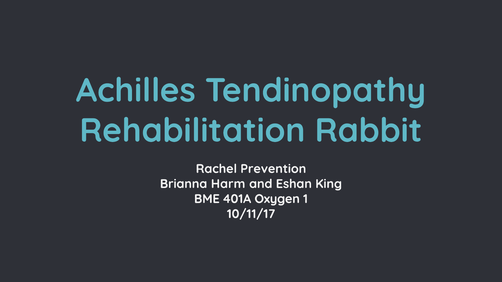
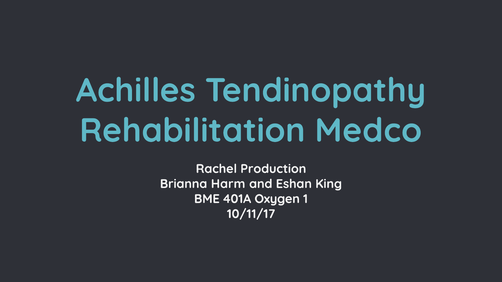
Rabbit: Rabbit -> Medco (368, 131)
Prevention: Prevention -> Production (273, 169)
